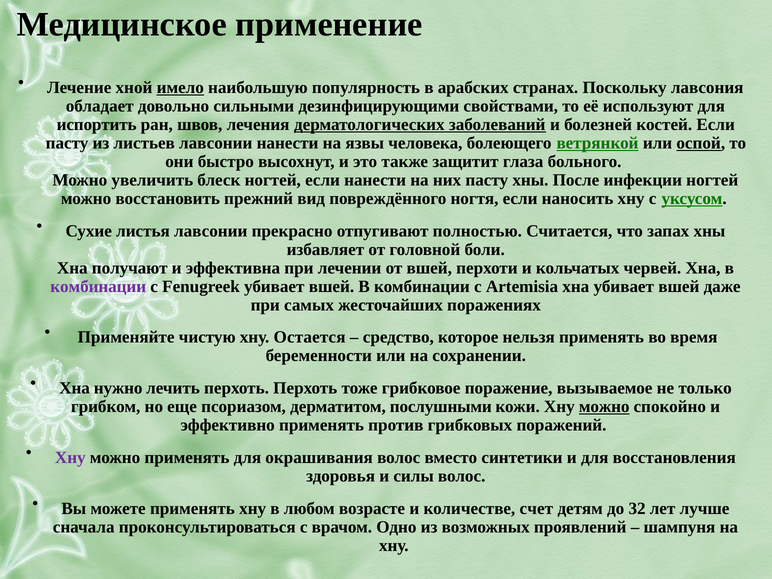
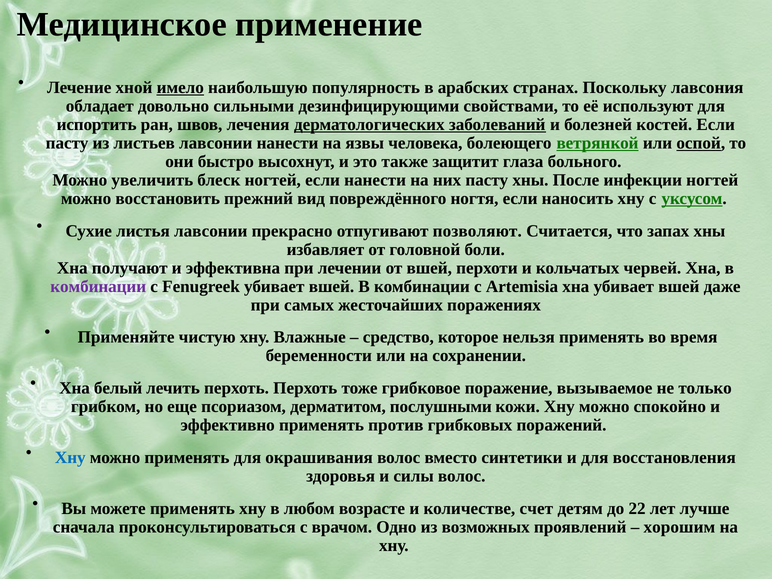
полностью: полностью -> позволяют (477, 231)
Остается: Остается -> Влажные (310, 337)
нужно: нужно -> белый (118, 388)
можно underline: present -> none (604, 407)
Хну colour: purple -> blue (70, 458)
32: 32 -> 22 (637, 509)
шампуня: шампуня -> хорошим (679, 527)
